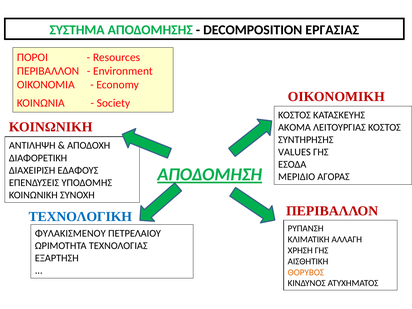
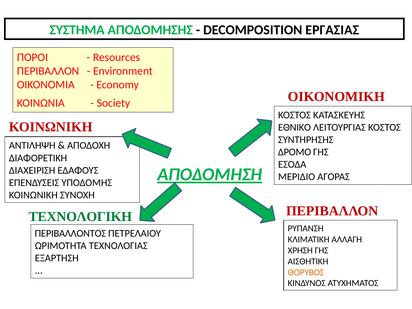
ΑΚΟΜΑ: ΑΚΟΜΑ -> ΕΘΝΙΚΟ (295, 127)
VALUES: VALUES -> ΔΡΟΜΟ (295, 152)
ΤΕΧΝΟΛΟΓΙΚΗ colour: blue -> green (80, 217)
ΦΥΛΑΚΙΣΜΕΝΟΥ: ΦΥΛΑΚΙΣΜΕΝΟΥ -> ΠΕΡΙΒΑΛΛΟΝΤΟΣ (70, 233)
